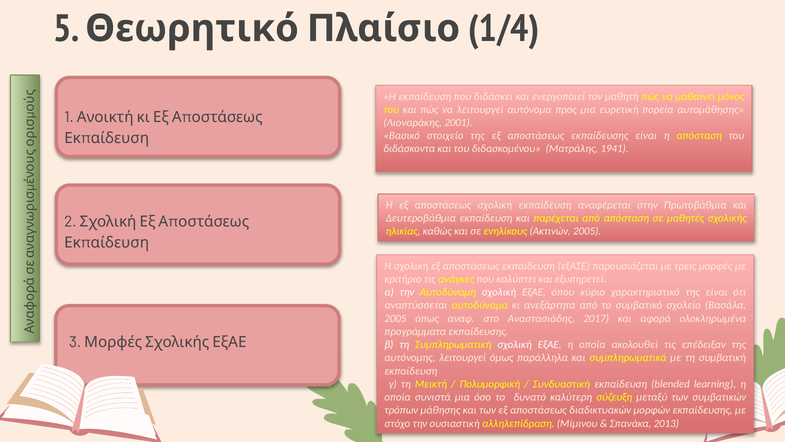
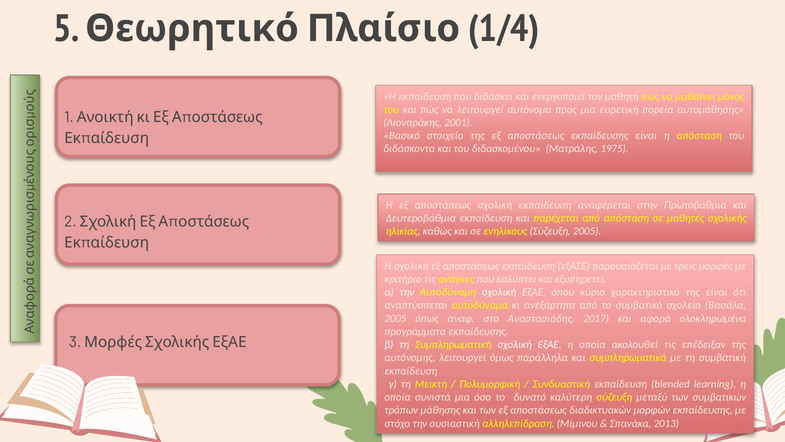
1941: 1941 -> 1975 (615, 149)
ενηλίκους Ακτινών: Ακτινών -> Σύζευξη (550, 231)
